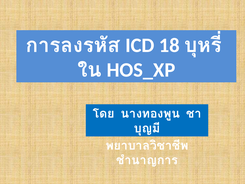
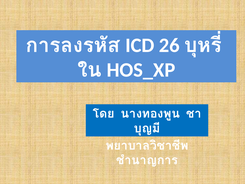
18: 18 -> 26 (169, 45)
